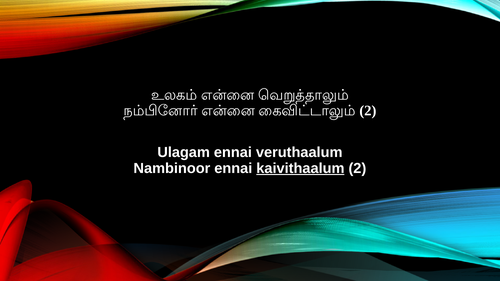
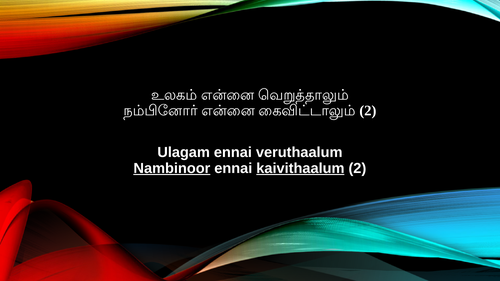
Nambinoor underline: none -> present (172, 168)
